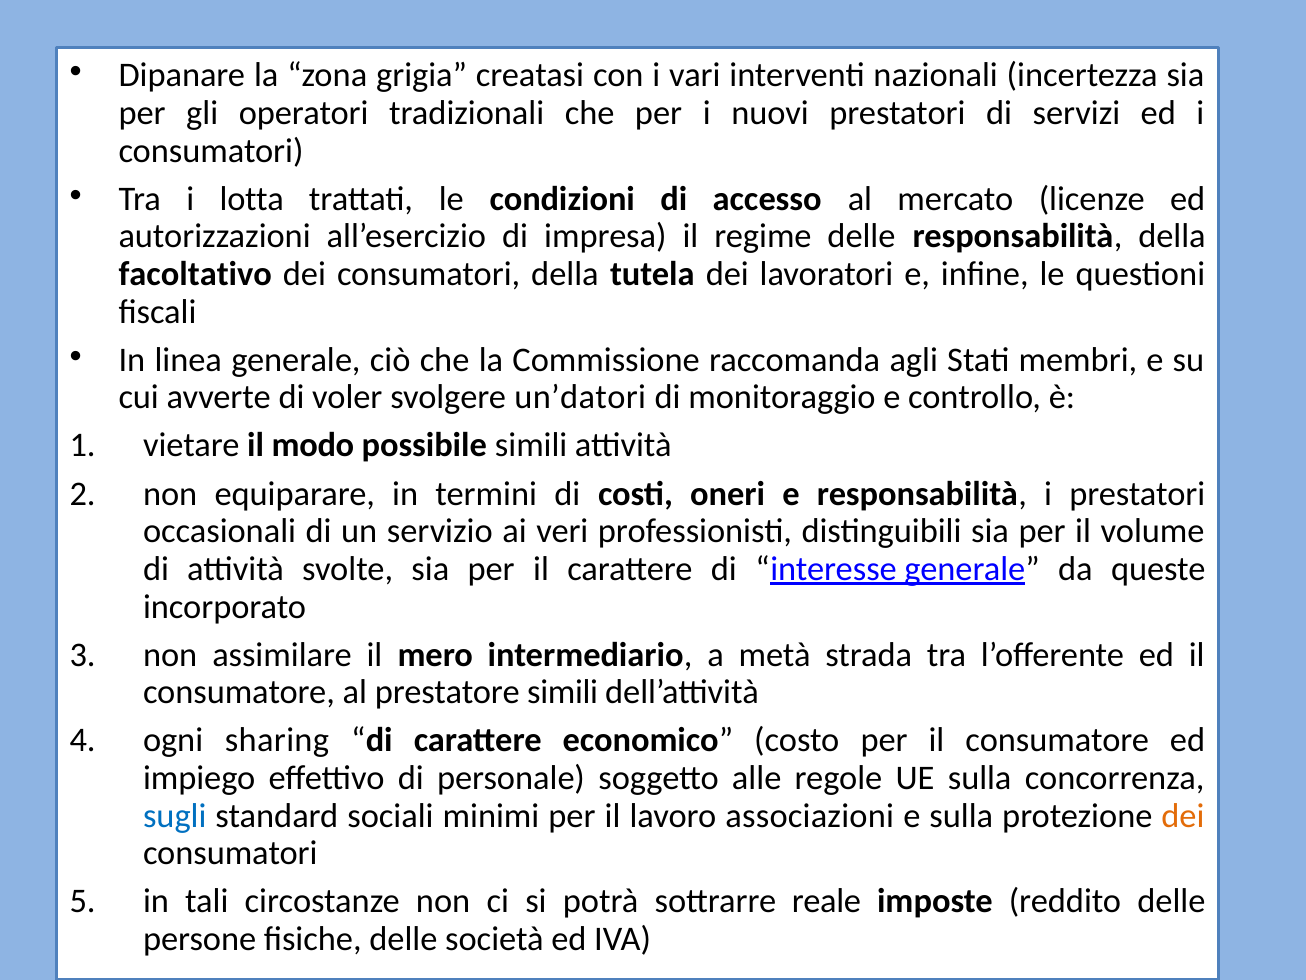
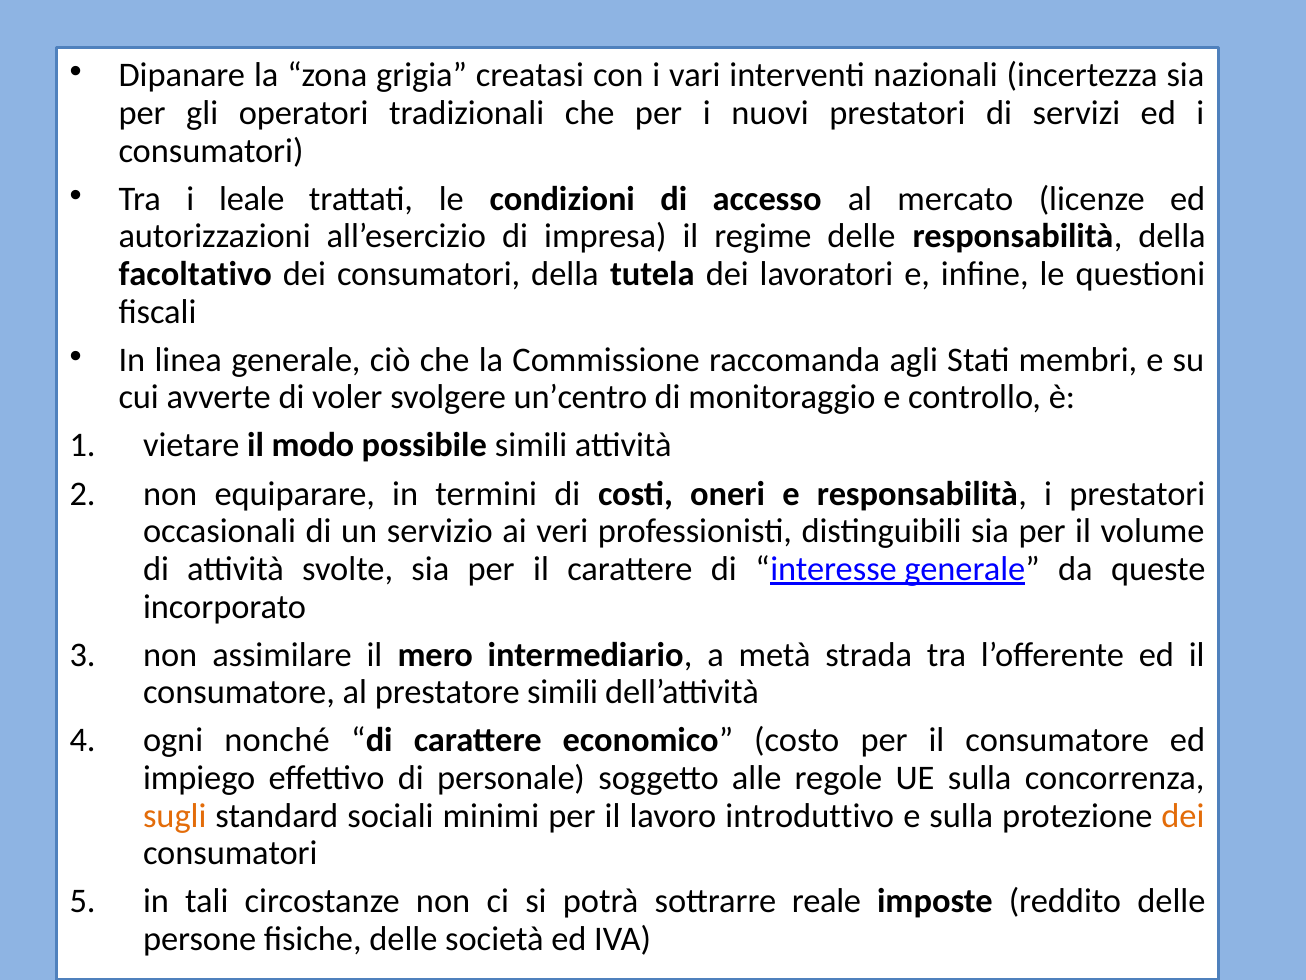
lotta: lotta -> leale (252, 199)
un’datori: un’datori -> un’centro (581, 397)
sharing: sharing -> nonché (277, 740)
sugli colour: blue -> orange (175, 815)
associazioni: associazioni -> introduttivo (810, 815)
